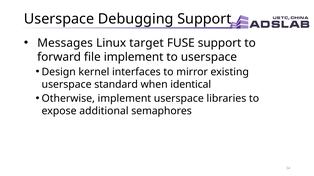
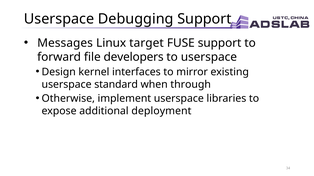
file implement: implement -> developers (134, 57)
identical: identical -> through (191, 85)
semaphores: semaphores -> deployment (161, 111)
